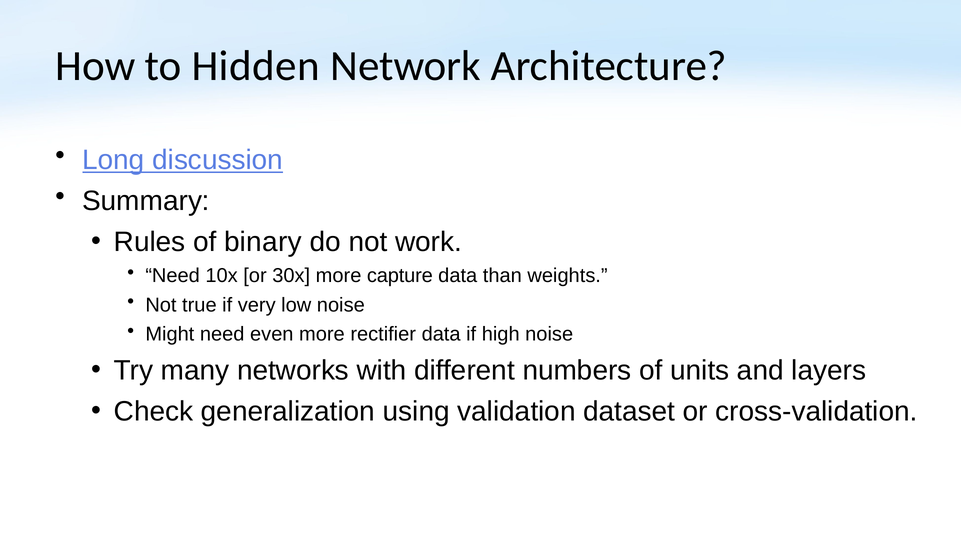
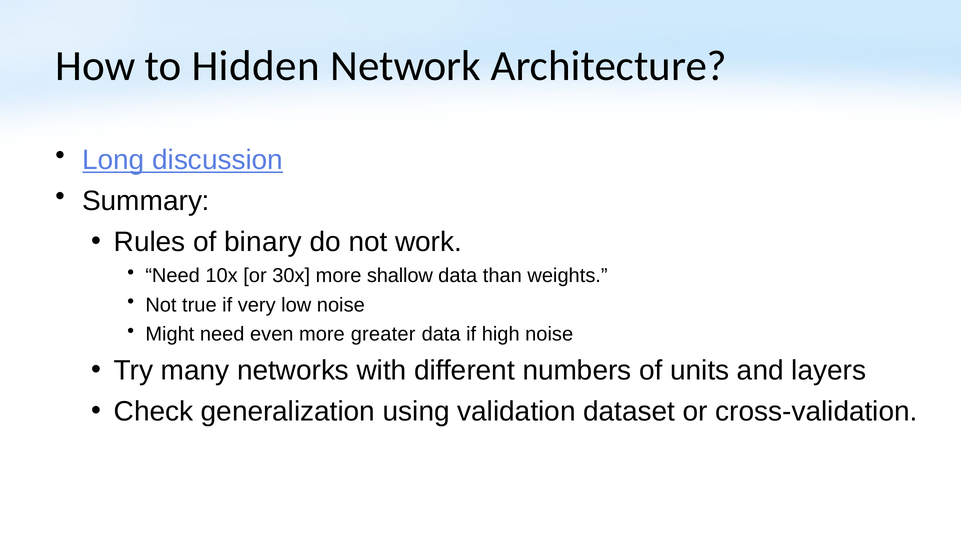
capture: capture -> shallow (400, 276)
rectifier: rectifier -> greater (383, 334)
